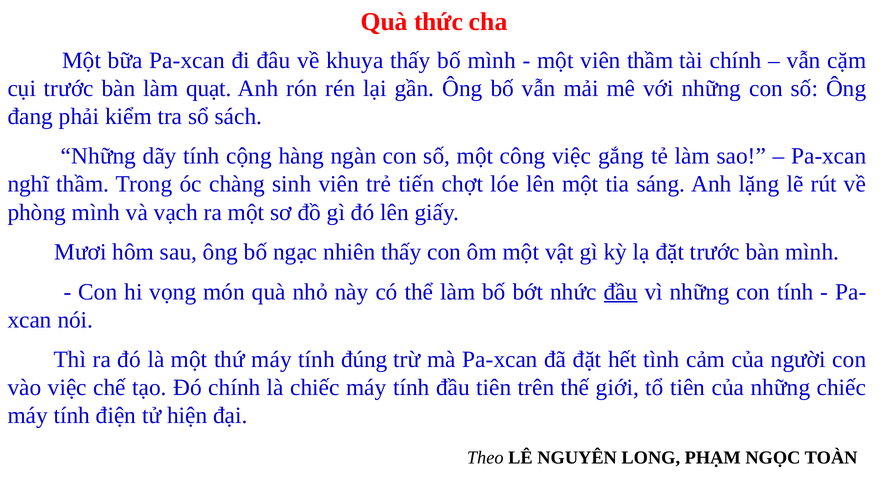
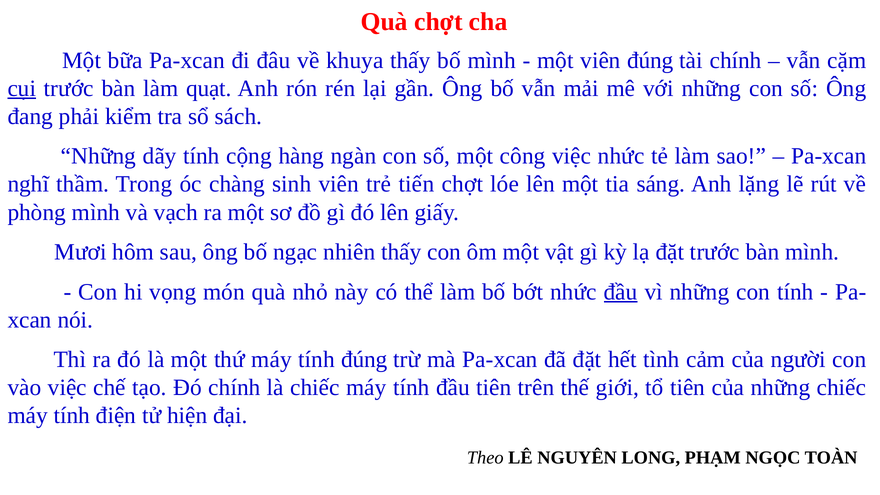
Quà thức: thức -> chợt (438, 22)
viên thầm: thầm -> đúng (650, 60)
cụi underline: none -> present (22, 88)
việc gắng: gắng -> nhức (621, 156)
